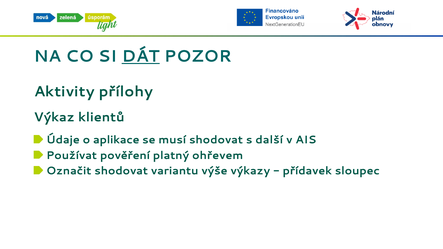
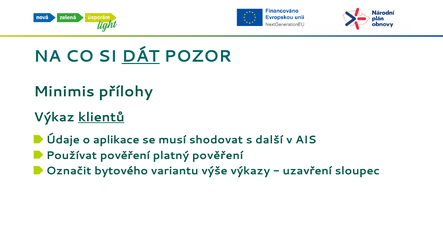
Aktivity: Aktivity -> Minimis (64, 92)
klientů underline: none -> present (101, 117)
platný ohřevem: ohřevem -> pověření (218, 156)
Označit shodovat: shodovat -> bytového (121, 171)
přídavek: přídavek -> uzavření (307, 171)
